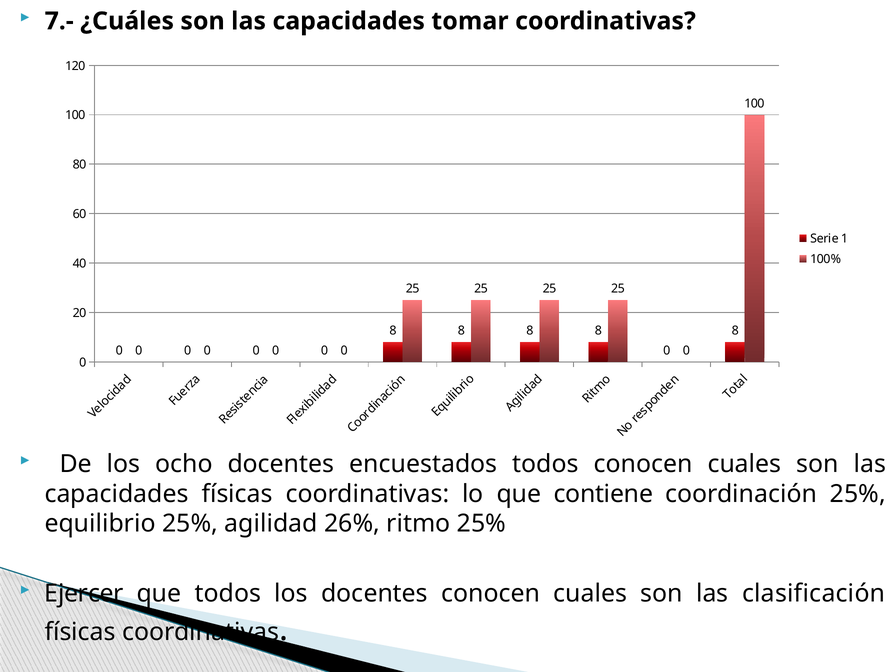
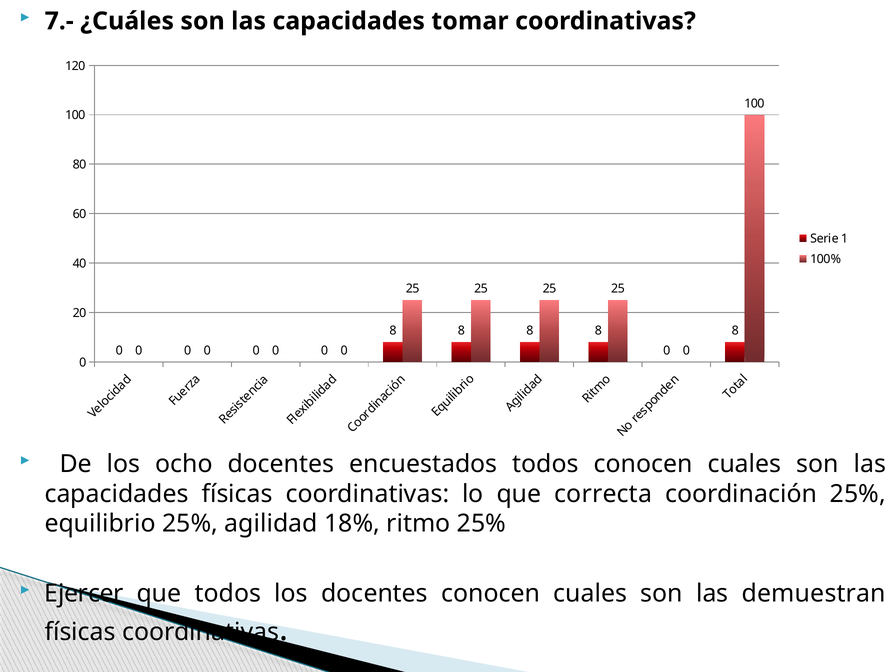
contiene: contiene -> correcta (603, 493)
26%: 26% -> 18% (352, 523)
clasificación: clasificación -> demuestran (814, 593)
